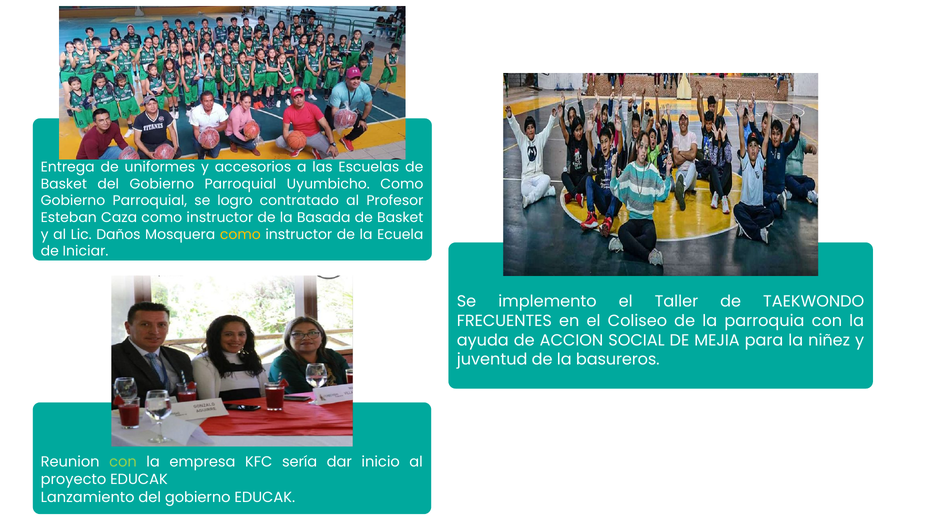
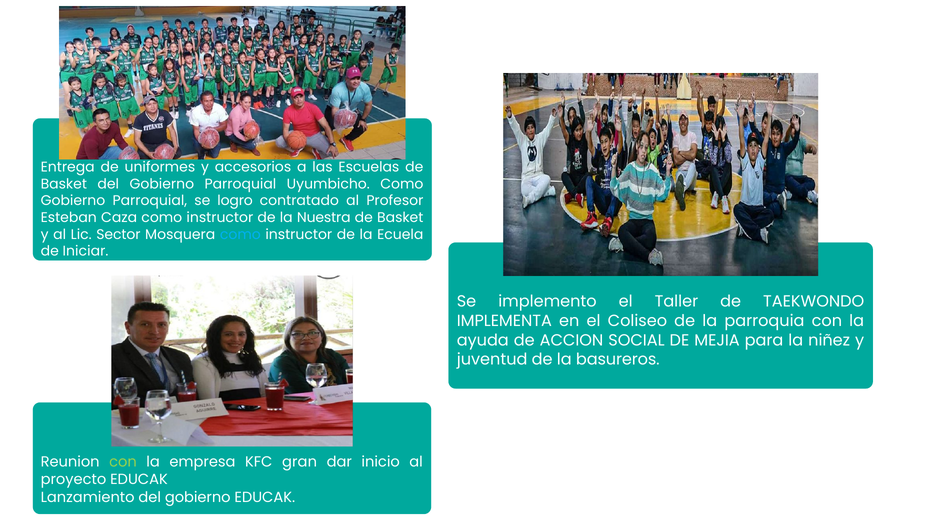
Basada: Basada -> Nuestra (324, 217)
Daños: Daños -> Sector (118, 234)
como colour: yellow -> light blue (240, 234)
FRECUENTES: FRECUENTES -> IMPLEMENTA (504, 320)
sería: sería -> gran (300, 461)
